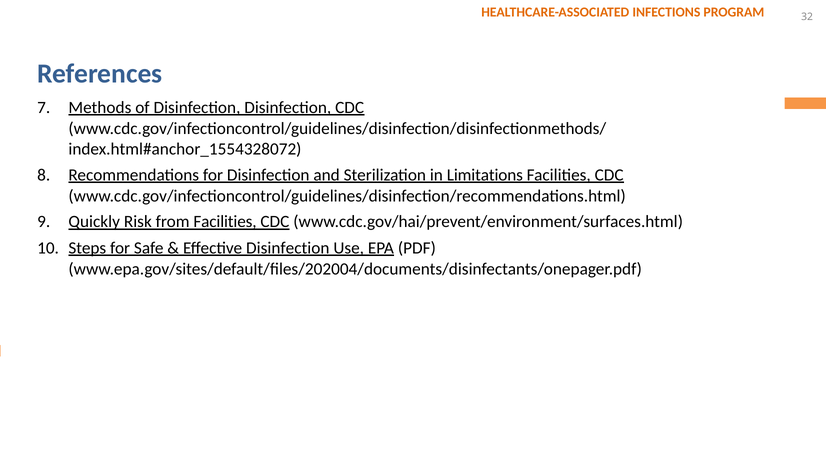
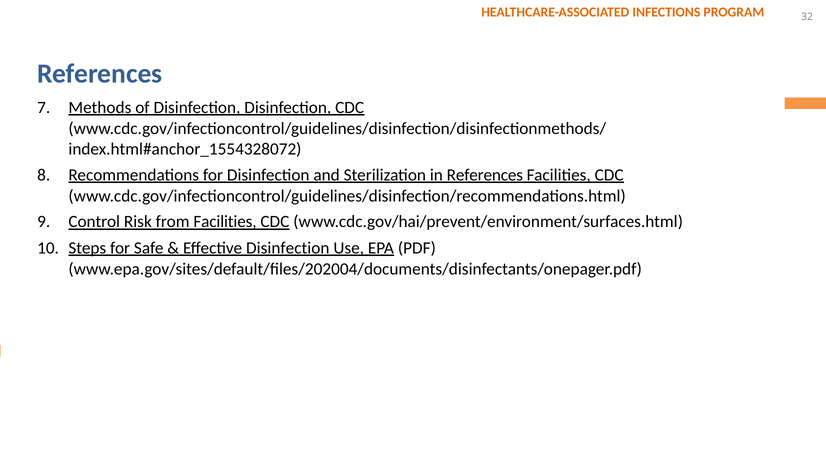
in Limitations: Limitations -> References (485, 175)
Quickly: Quickly -> Control (94, 222)
